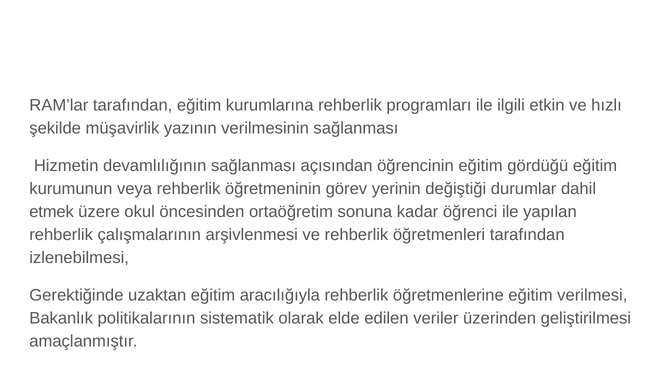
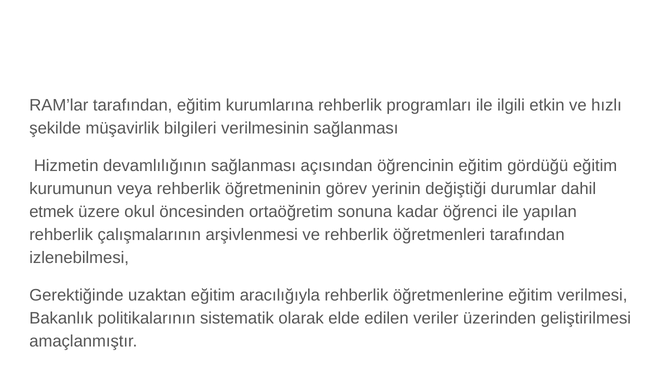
yazının: yazının -> bilgileri (190, 128)
